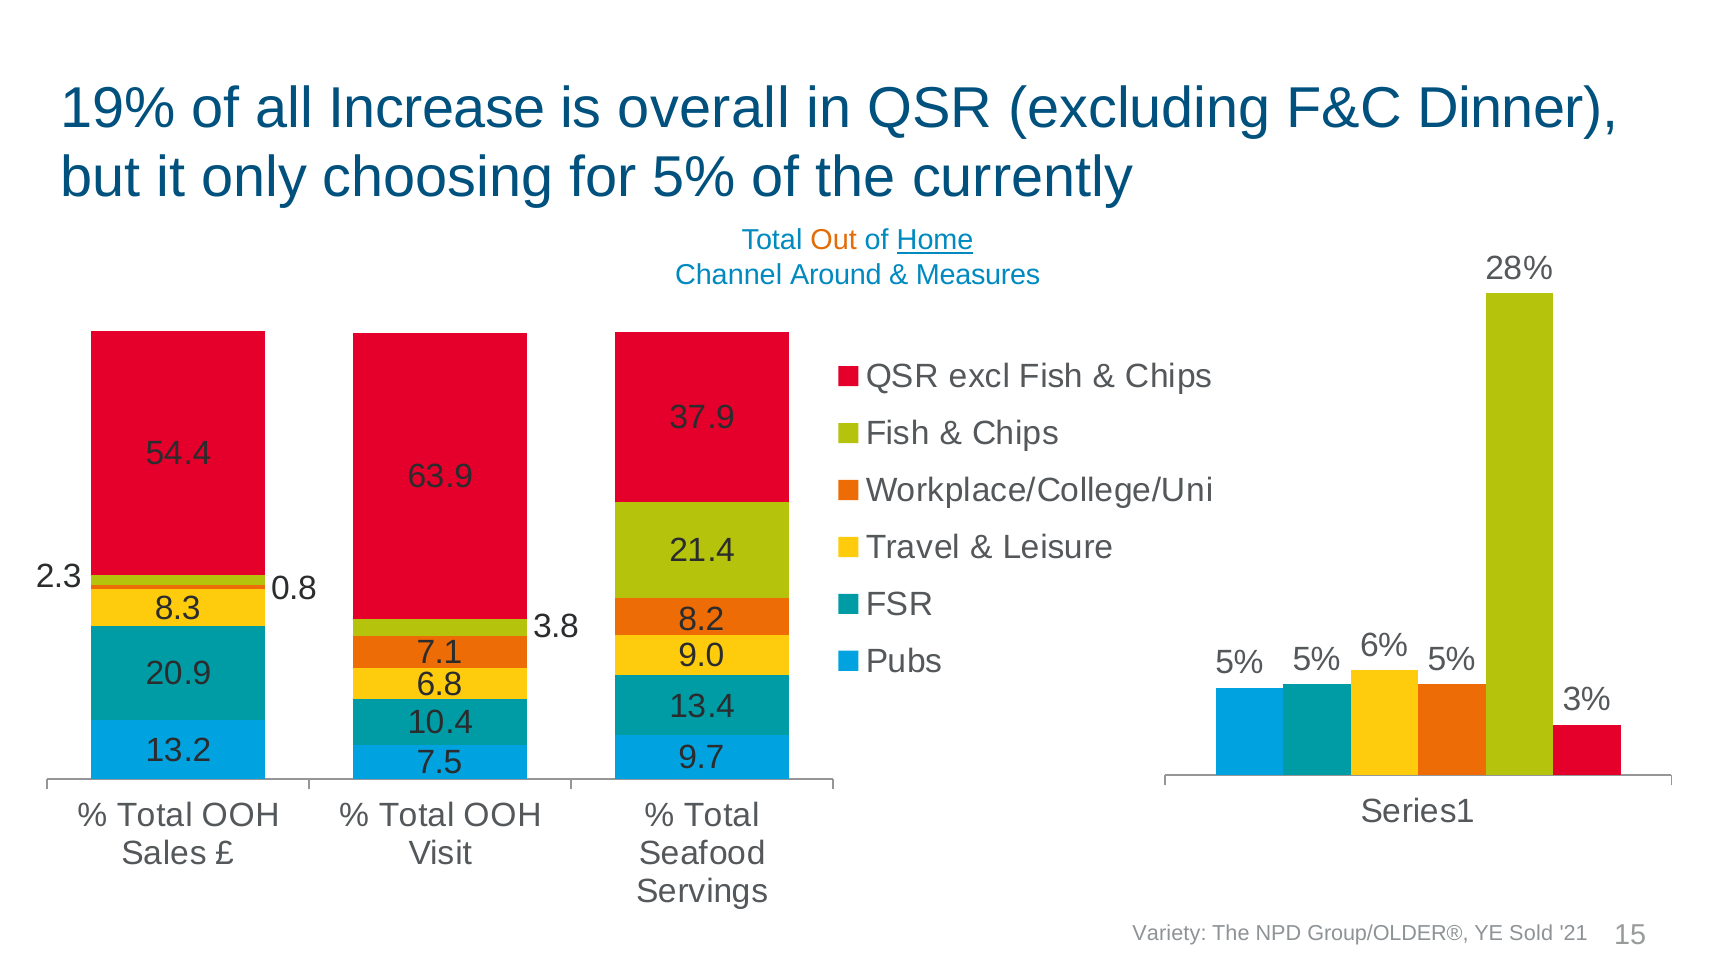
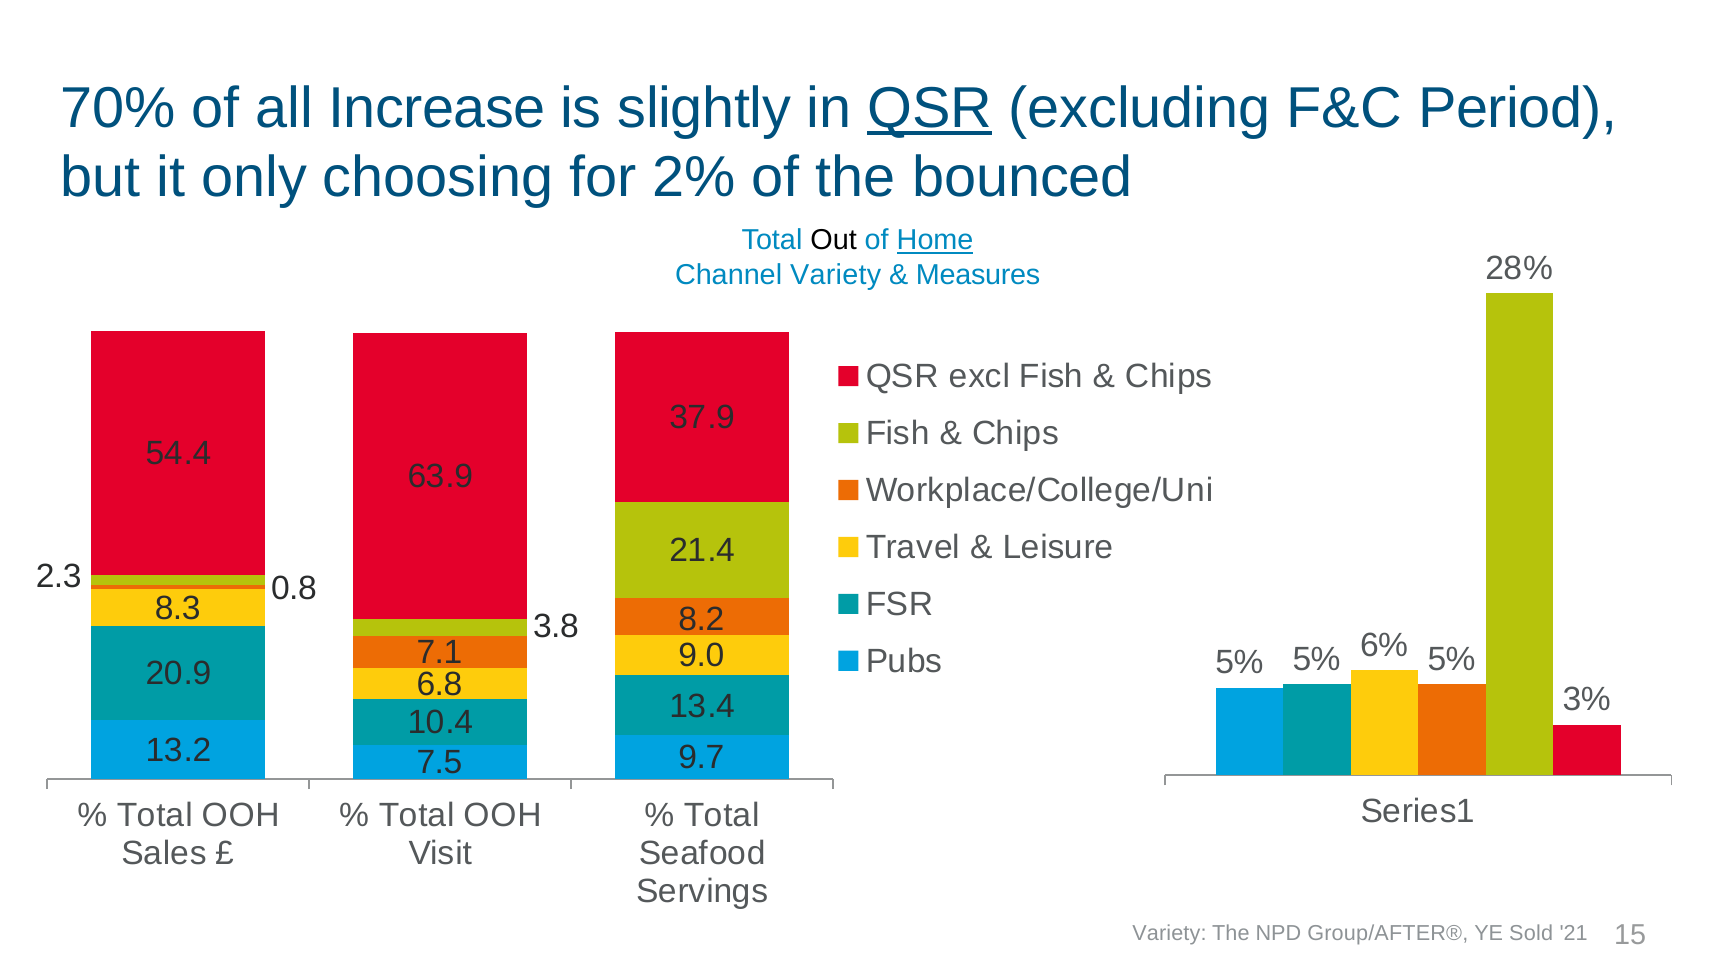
19%: 19% -> 70% (118, 108)
overall: overall -> slightly (704, 108)
QSR underline: none -> present (930, 108)
Dinner: Dinner -> Period (1518, 108)
for 5%: 5% -> 2% (694, 177)
currently: currently -> bounced (1022, 177)
Out colour: orange -> black (834, 241)
Channel Around: Around -> Variety (836, 275)
Group/OLDER®: Group/OLDER® -> Group/AFTER® (1388, 933)
